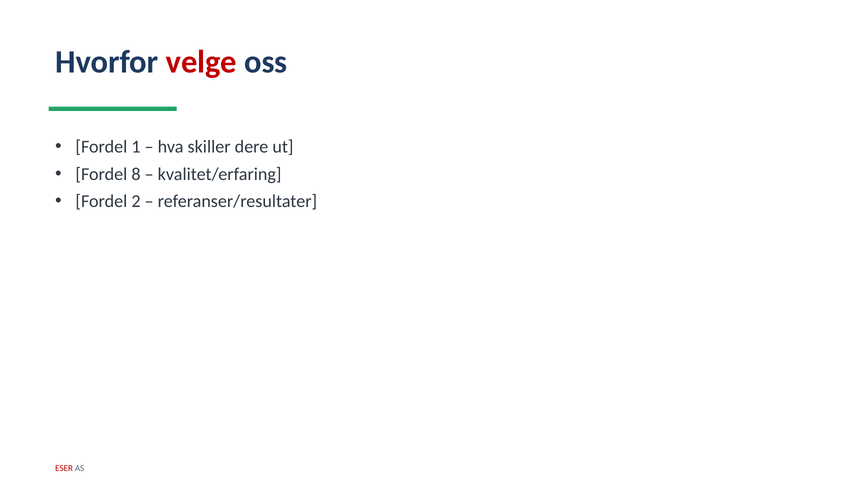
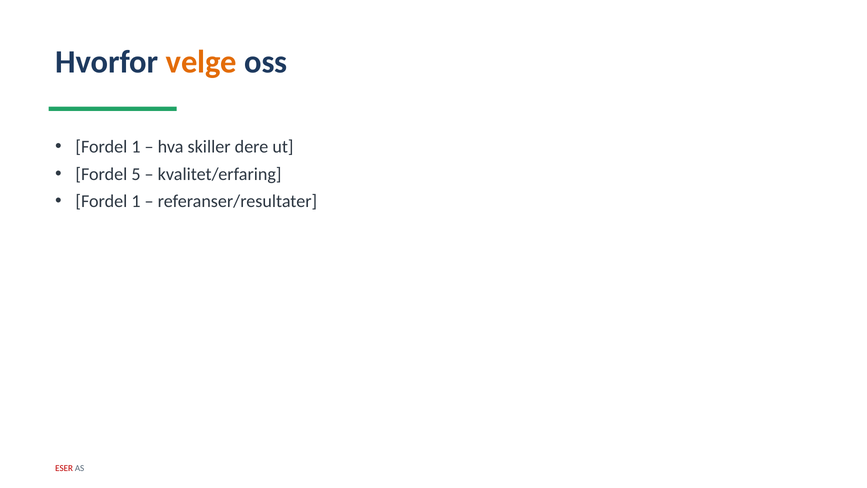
velge colour: red -> orange (201, 62)
8: 8 -> 5 (136, 174)
2: 2 -> 1 (136, 201)
